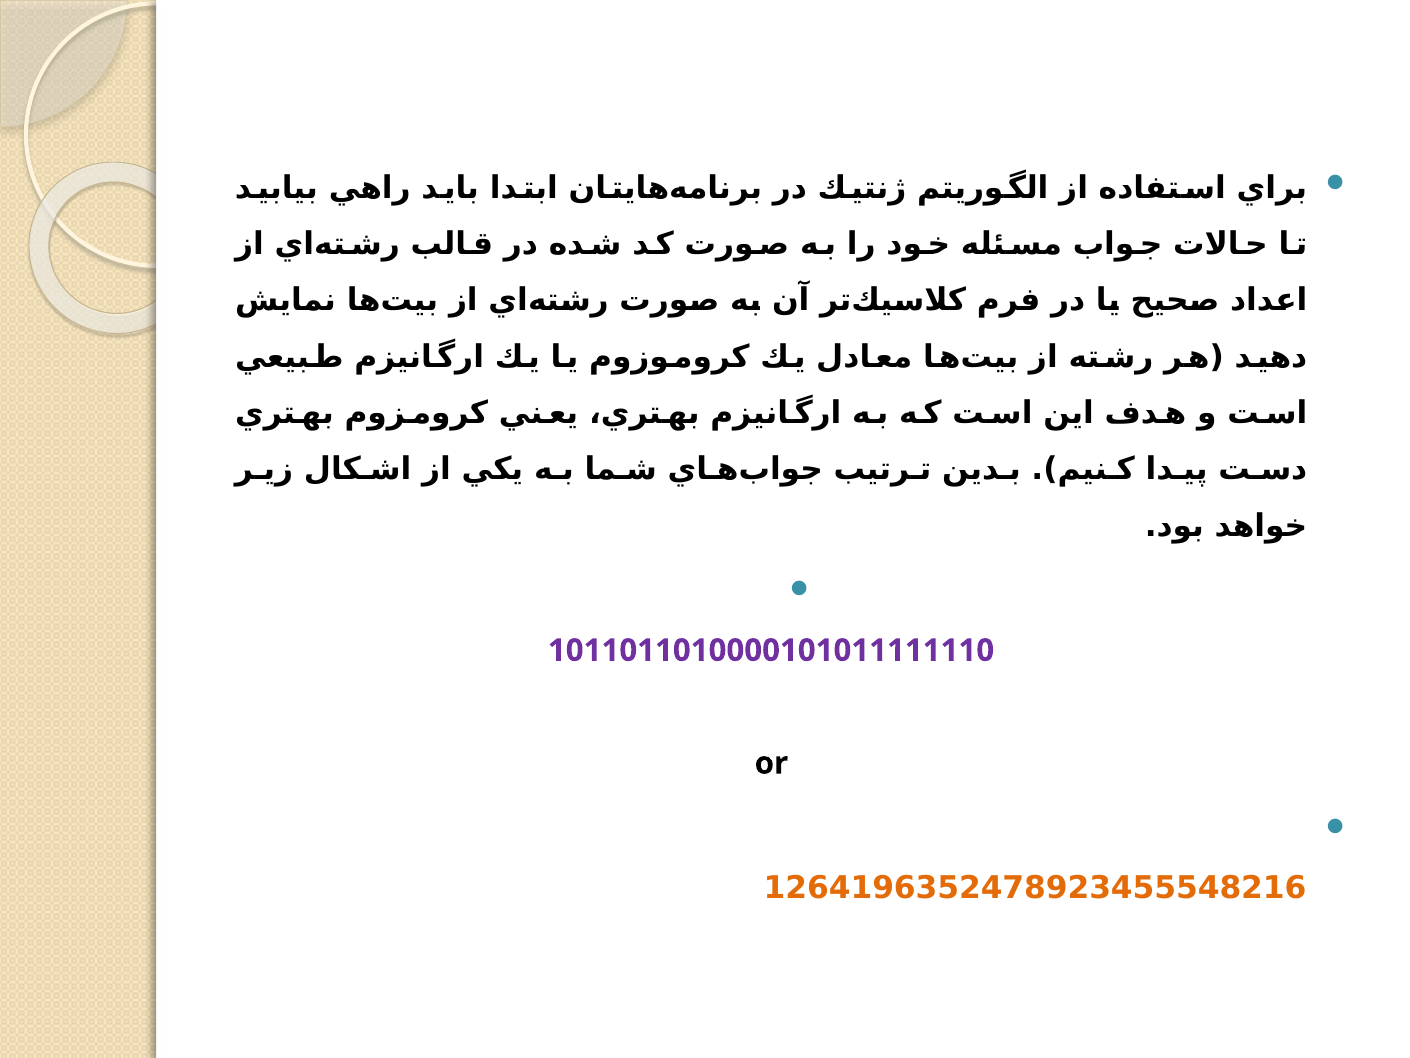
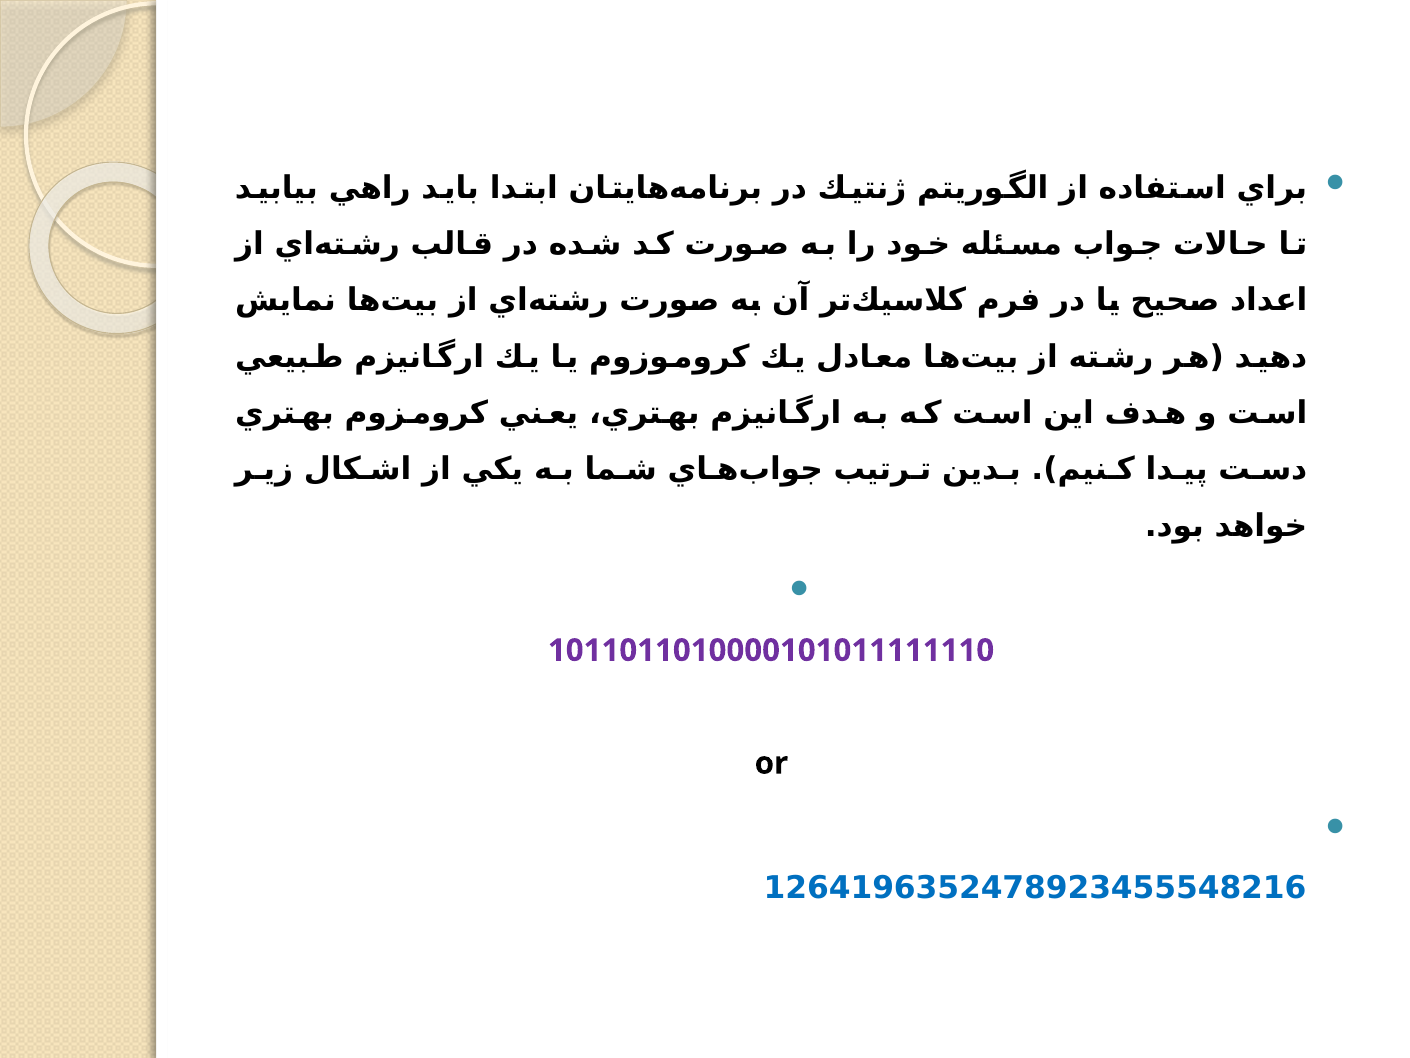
1264196352478923455548216 colour: orange -> blue (1035, 887)
